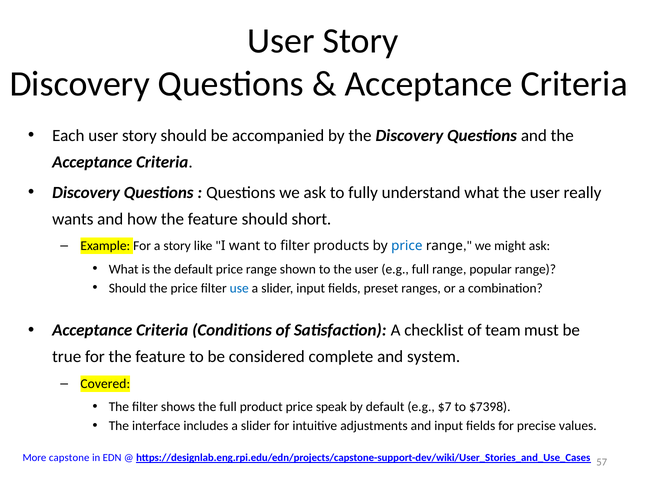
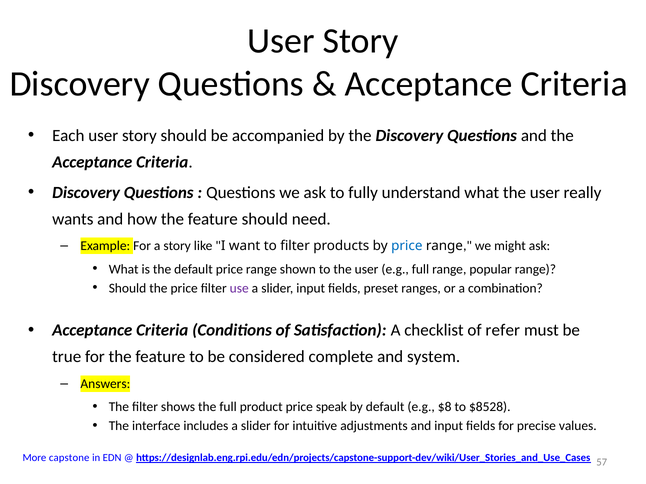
short: short -> need (311, 219)
use colour: blue -> purple (239, 288)
team: team -> refer (503, 331)
Covered: Covered -> Answers (105, 384)
$7: $7 -> $8 (445, 407)
$7398: $7398 -> $8528 (490, 407)
